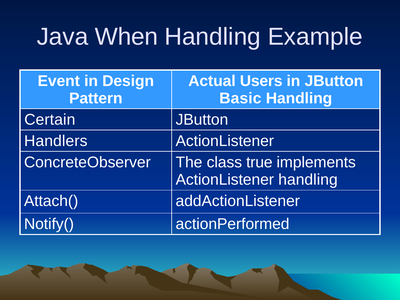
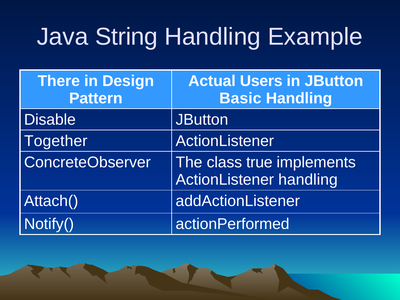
When: When -> String (127, 37)
Event: Event -> There (59, 81)
Certain: Certain -> Disable (50, 120)
Handlers: Handlers -> Together (56, 141)
